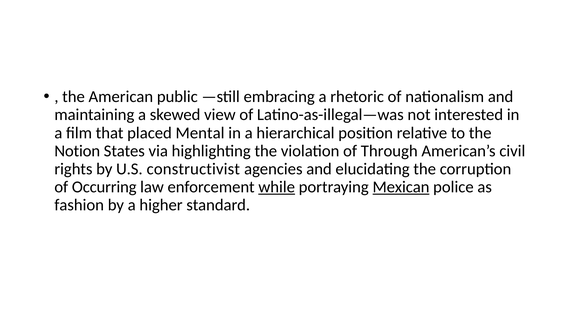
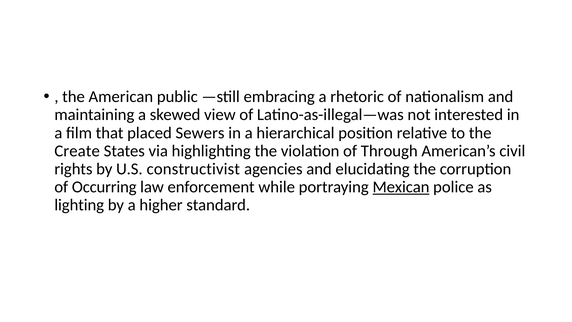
Mental: Mental -> Sewers (200, 133)
Notion: Notion -> Create (77, 151)
while underline: present -> none (277, 187)
fashion: fashion -> lighting (79, 205)
